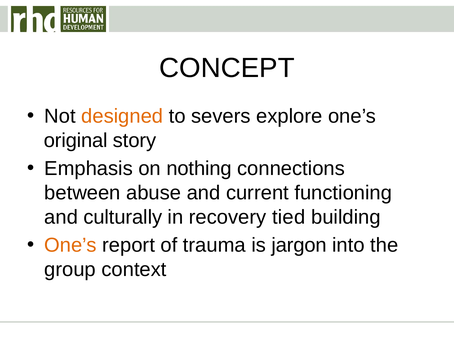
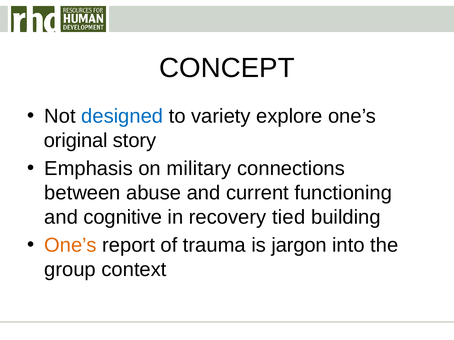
designed colour: orange -> blue (122, 116)
severs: severs -> variety (221, 116)
nothing: nothing -> military (199, 169)
culturally: culturally -> cognitive (123, 217)
